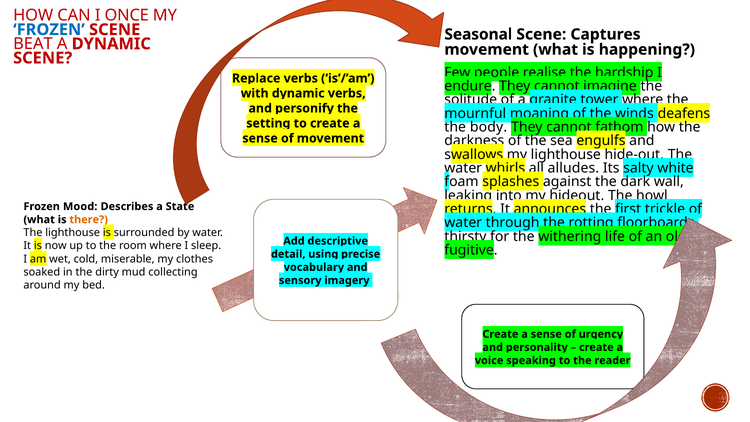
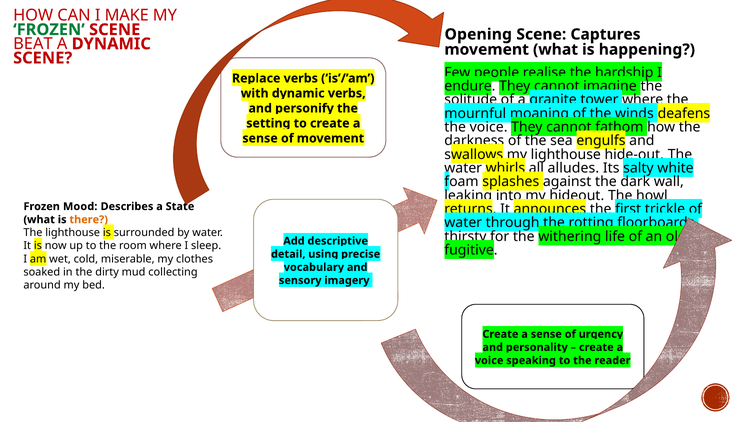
ONCE: ONCE -> MAKE (127, 15)
FROZEN colour: blue -> green (49, 30)
Seasonal: Seasonal -> Opening (478, 34)
the body: body -> voice (489, 127)
